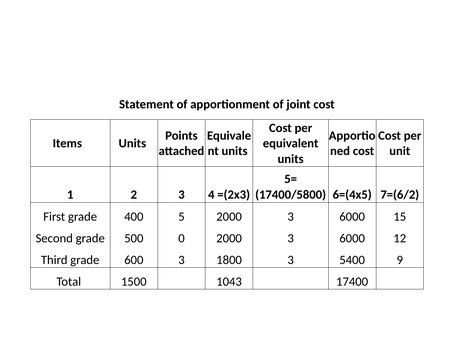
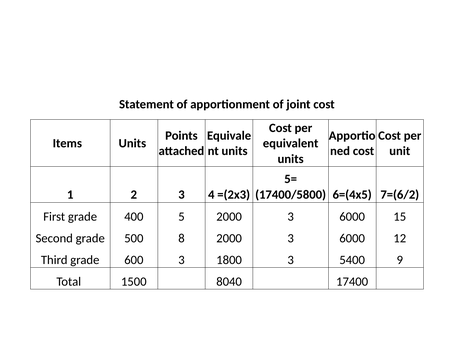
0: 0 -> 8 (181, 238)
1043: 1043 -> 8040 (229, 281)
